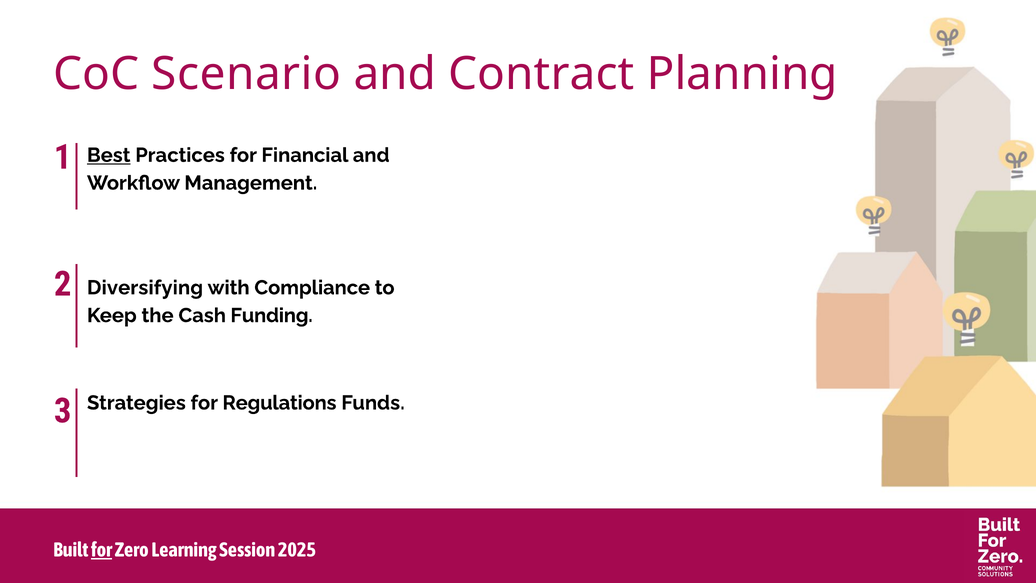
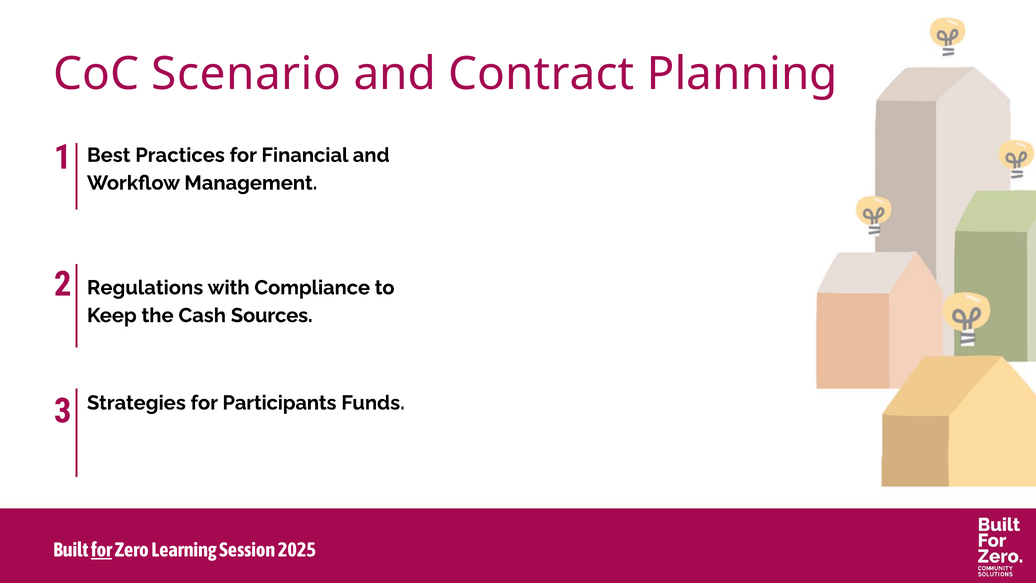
Best underline: present -> none (109, 155)
Diversifying: Diversifying -> Regulations (145, 288)
Funding: Funding -> Sources (272, 315)
Regulations: Regulations -> Participants (279, 403)
